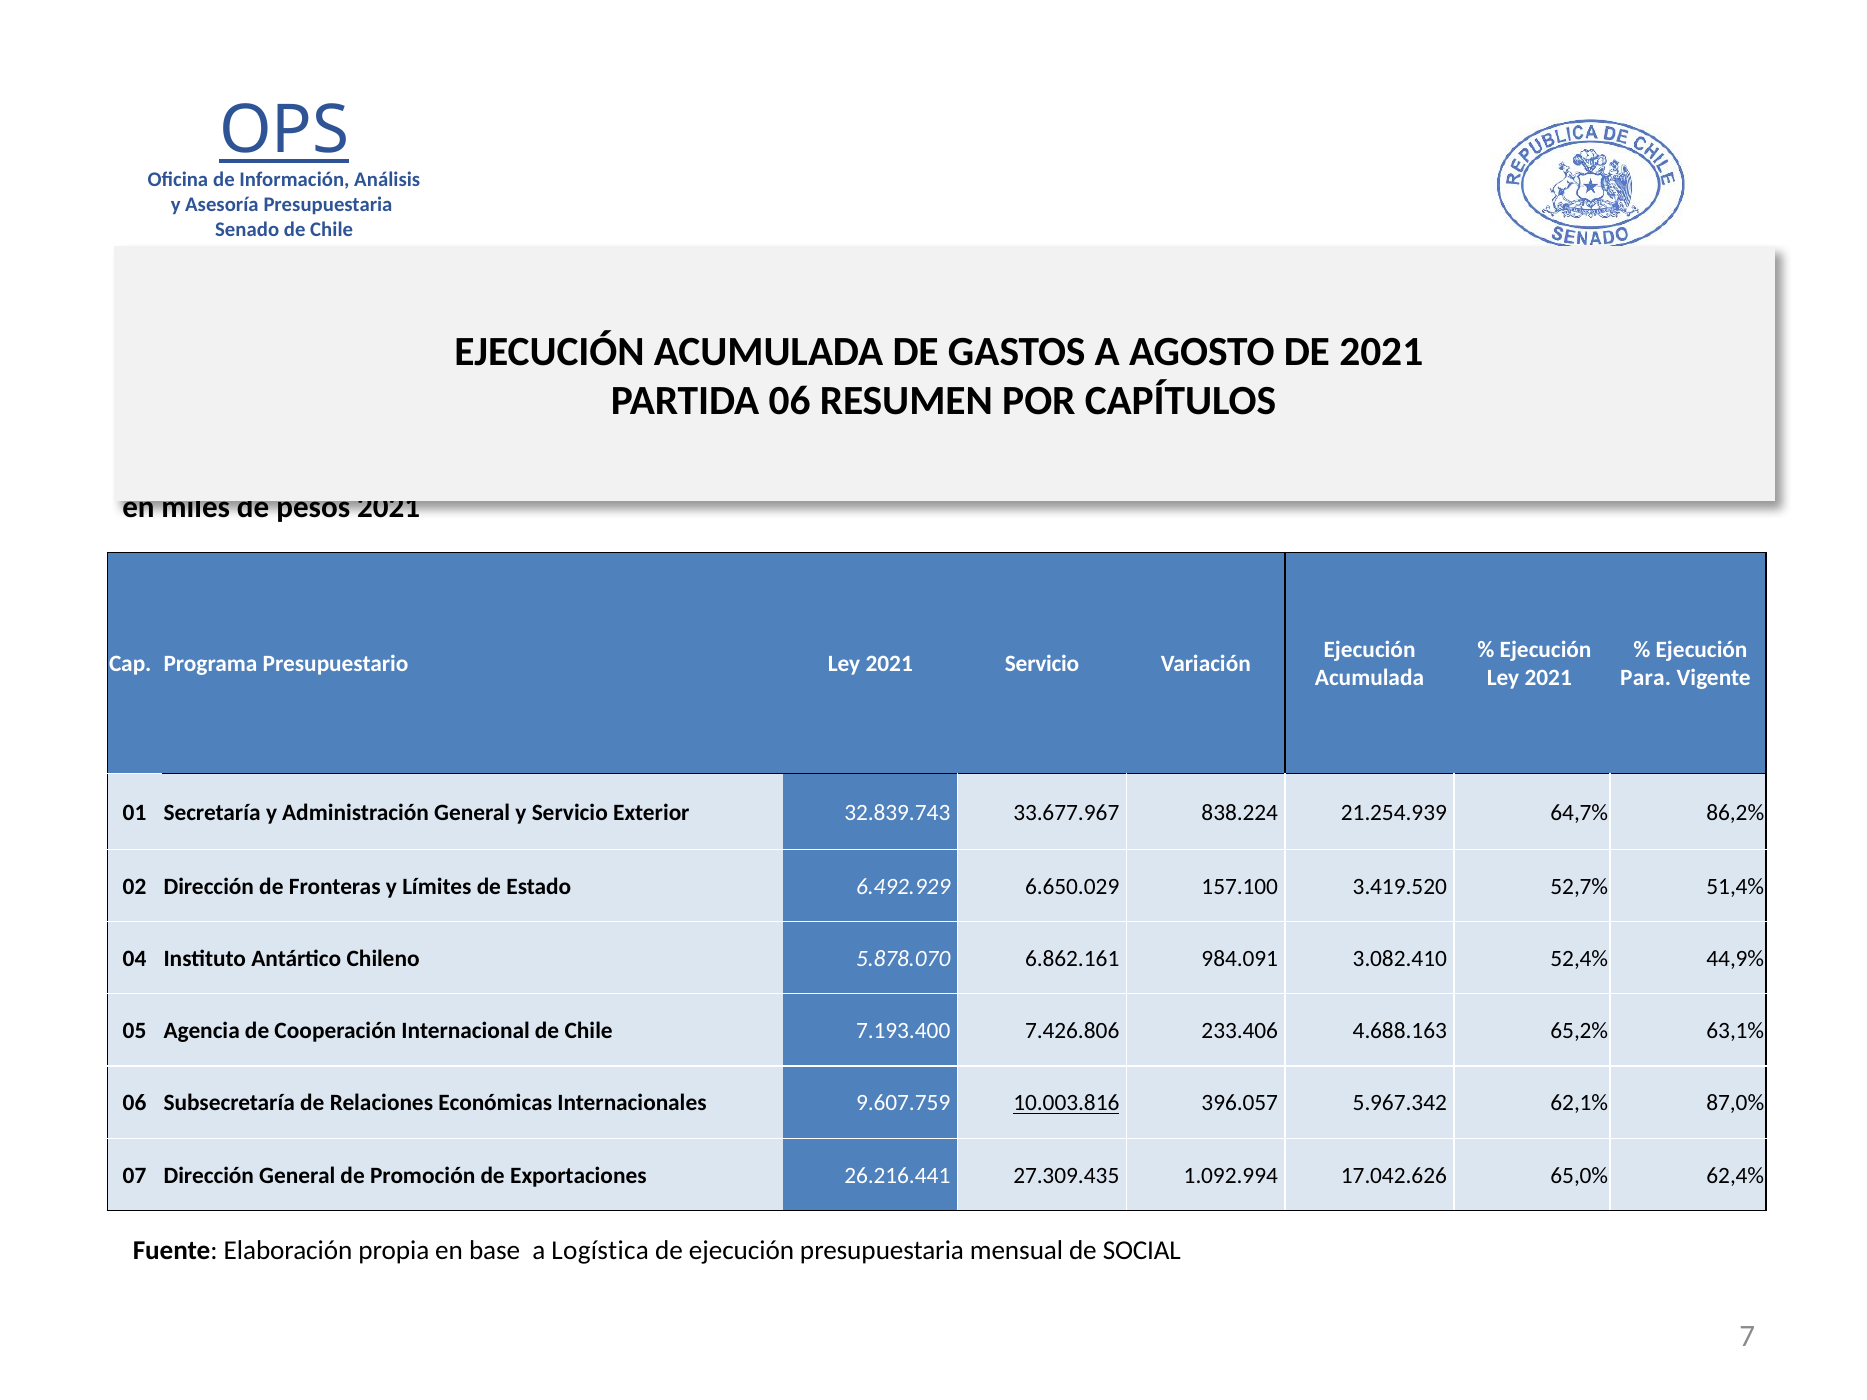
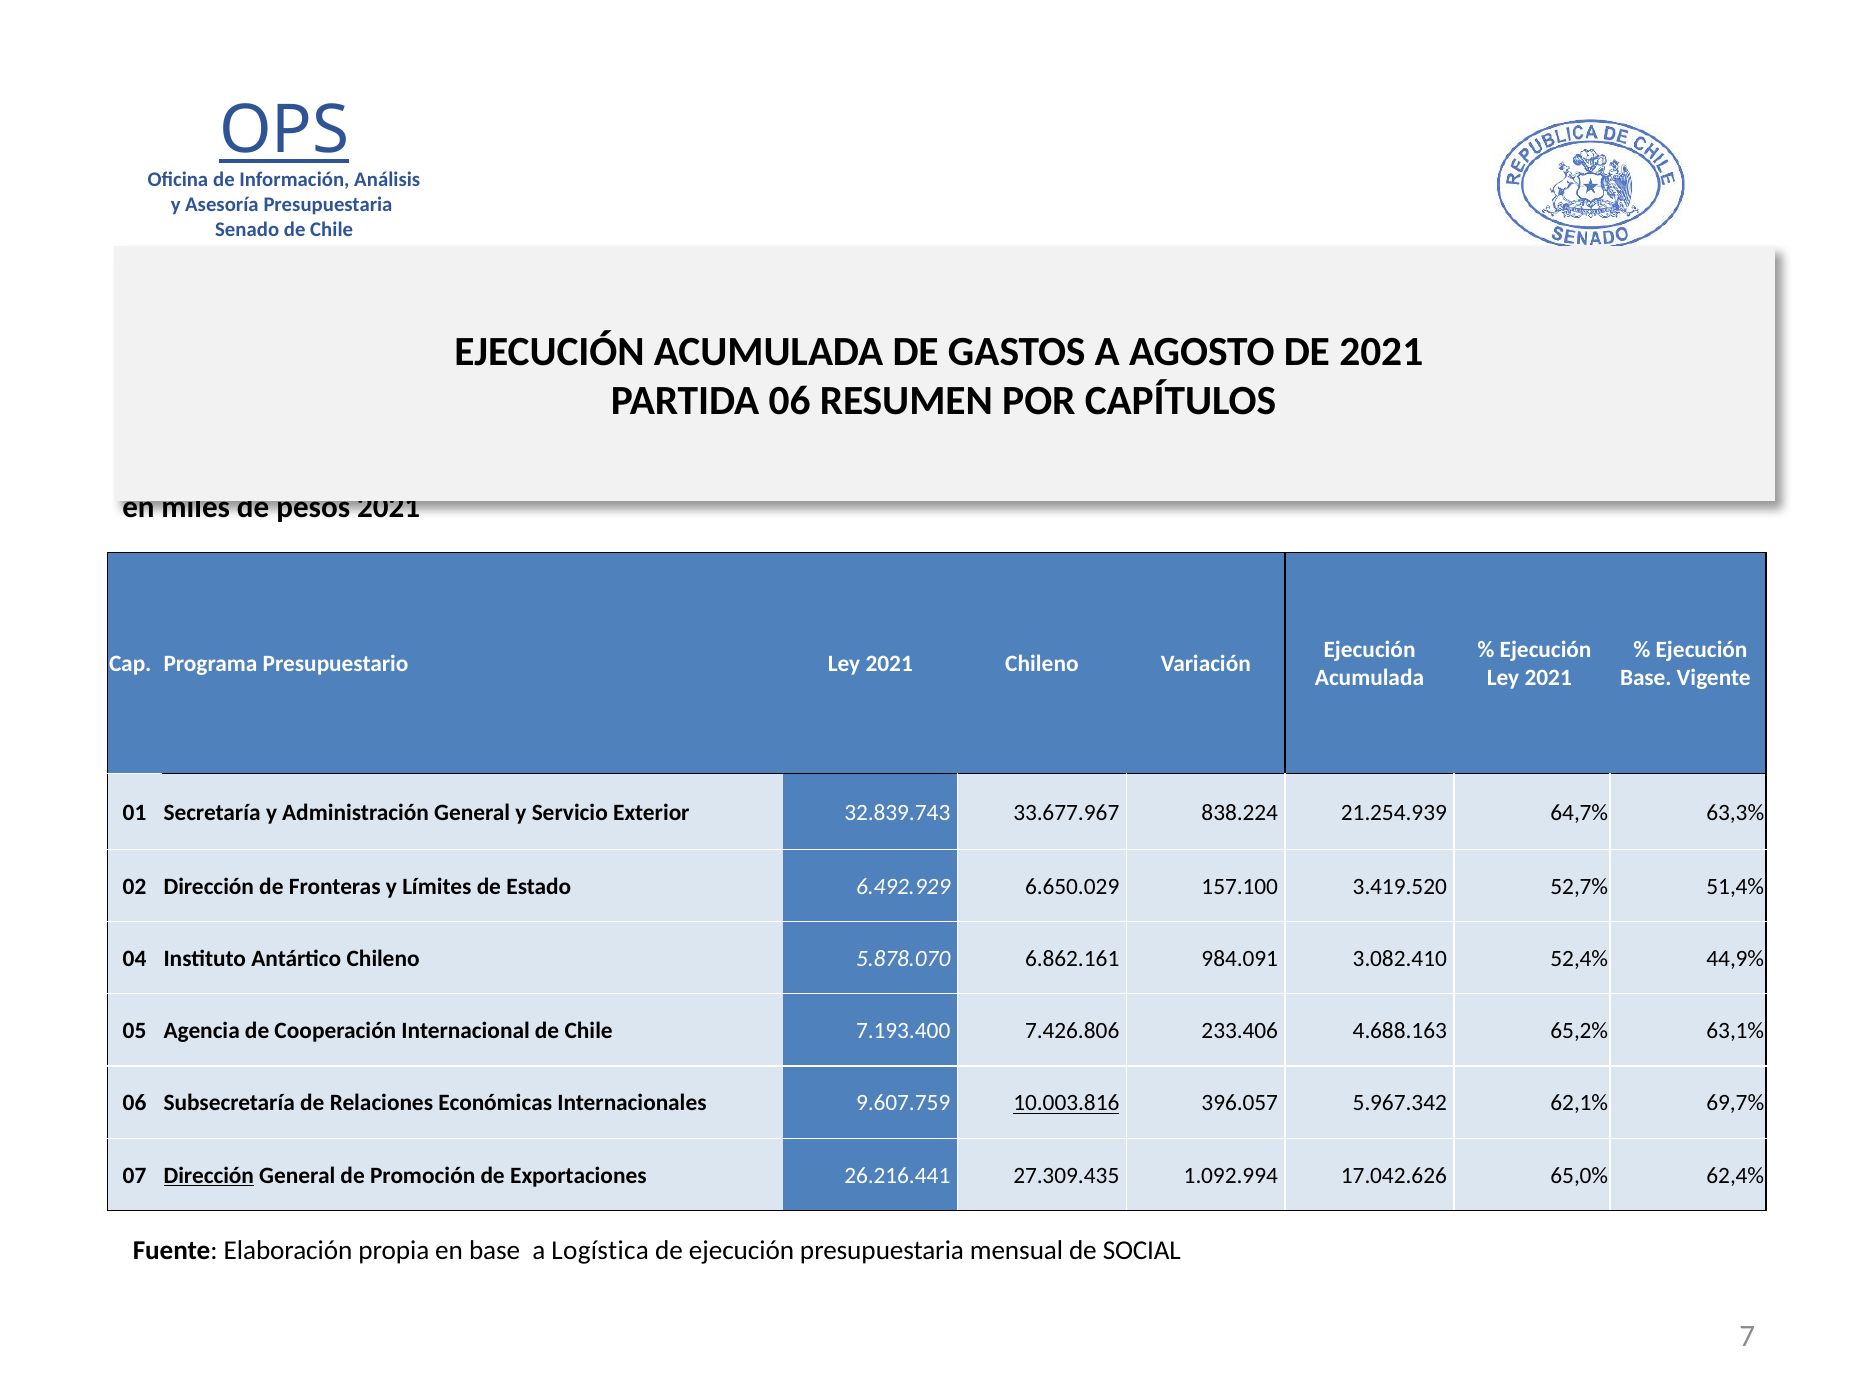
2021 Servicio: Servicio -> Chileno (1042, 664)
Para: Para -> Base (1646, 678)
86,2%: 86,2% -> 63,3% (1735, 813)
87,0%: 87,0% -> 69,7% (1735, 1103)
Dirección underline: none -> present (209, 1176)
